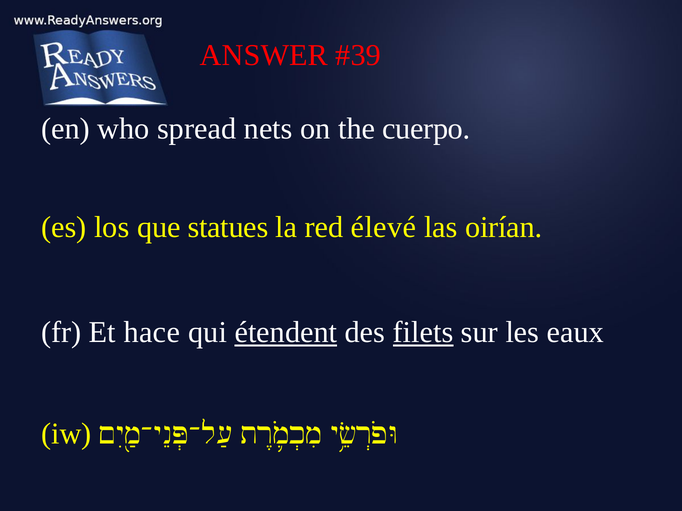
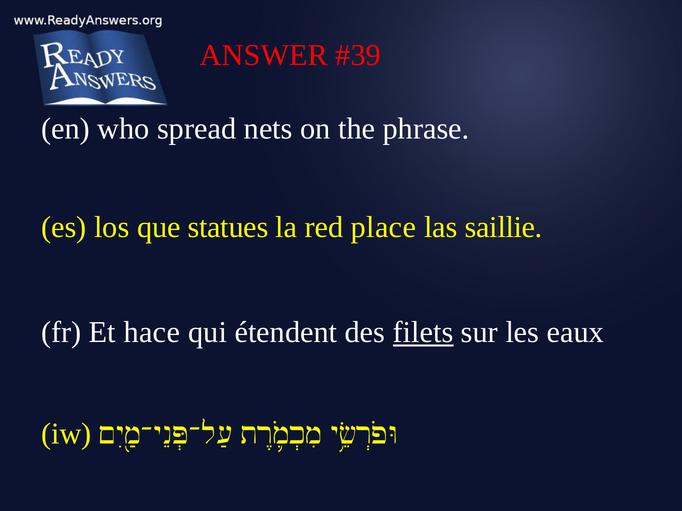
cuerpo: cuerpo -> phrase (426, 129)
élevé: élevé -> place (383, 228)
oirían: oirían -> saillie (504, 228)
étendent underline: present -> none (286, 333)
